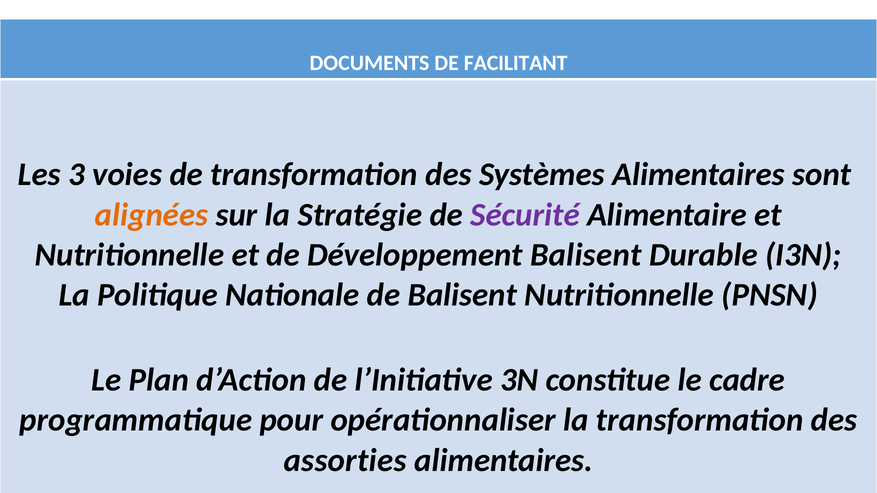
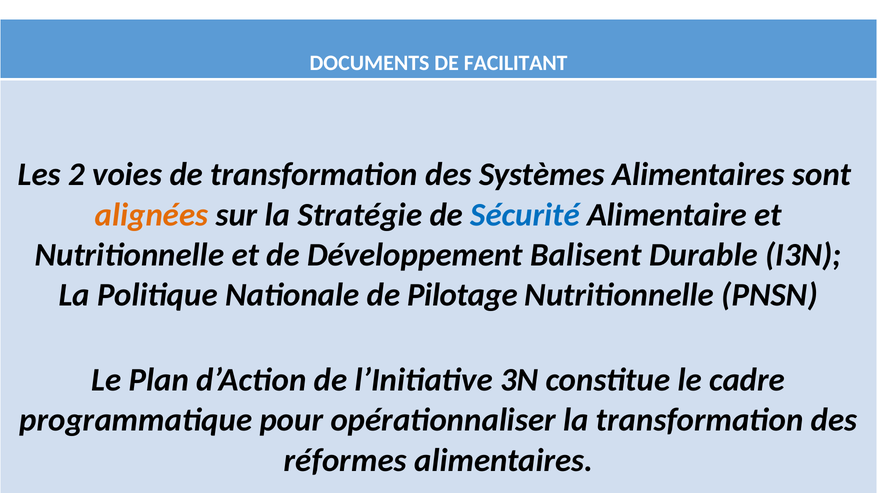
3: 3 -> 2 (77, 175)
Sécurité colour: purple -> blue (525, 215)
de Balisent: Balisent -> Pilotage (463, 295)
assorties: assorties -> réformes (345, 461)
